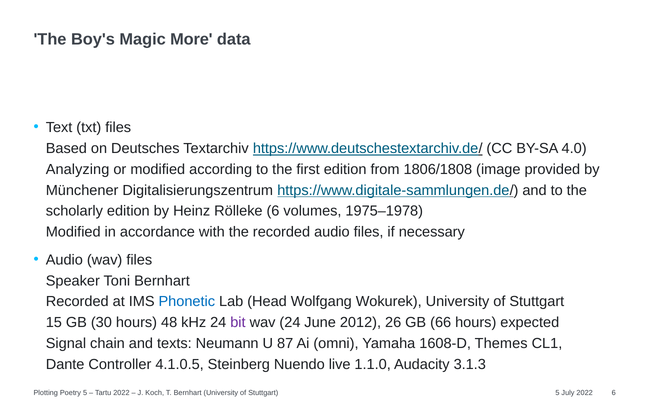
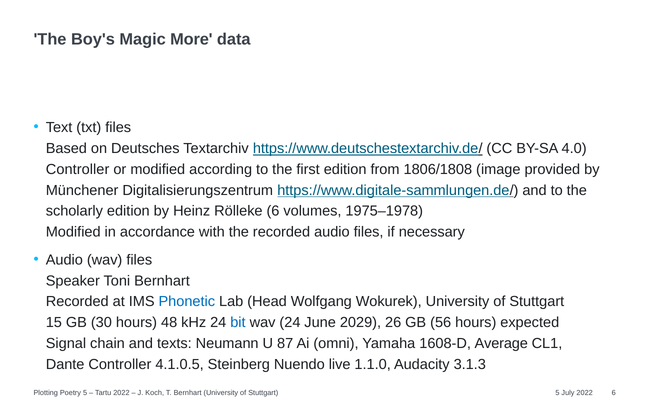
Analyzing: Analyzing -> Controller (78, 169)
bit colour: purple -> blue (238, 323)
2012: 2012 -> 2029 (360, 323)
66: 66 -> 56 (441, 323)
Themes: Themes -> Average (501, 344)
